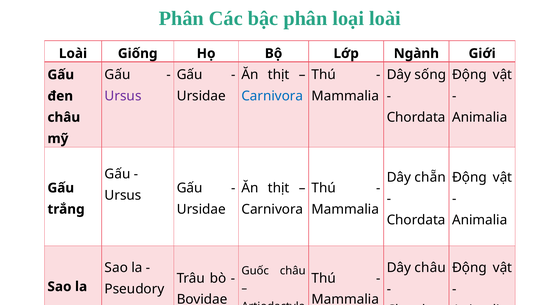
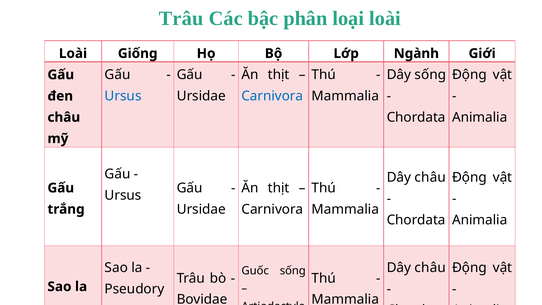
Phân: Phân -> Trâu (181, 19)
Ursus colour: purple -> blue (123, 96)
chẵn: chẵn -> châu (430, 177)
Guốc châu: châu -> sống (293, 271)
